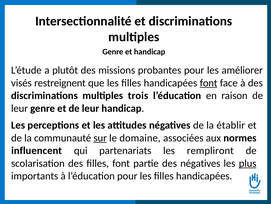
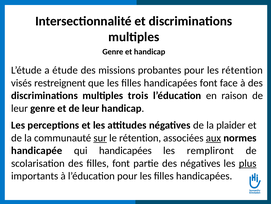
plutôt: plutôt -> étude (65, 70)
les améliorer: améliorer -> rétention (242, 70)
font underline: present -> none (209, 83)
établir: établir -> plaider (231, 125)
le domaine: domaine -> rétention (140, 137)
aux underline: none -> present (213, 137)
influencent: influencent -> handicapée (37, 150)
qui partenariats: partenariats -> handicapées (125, 150)
